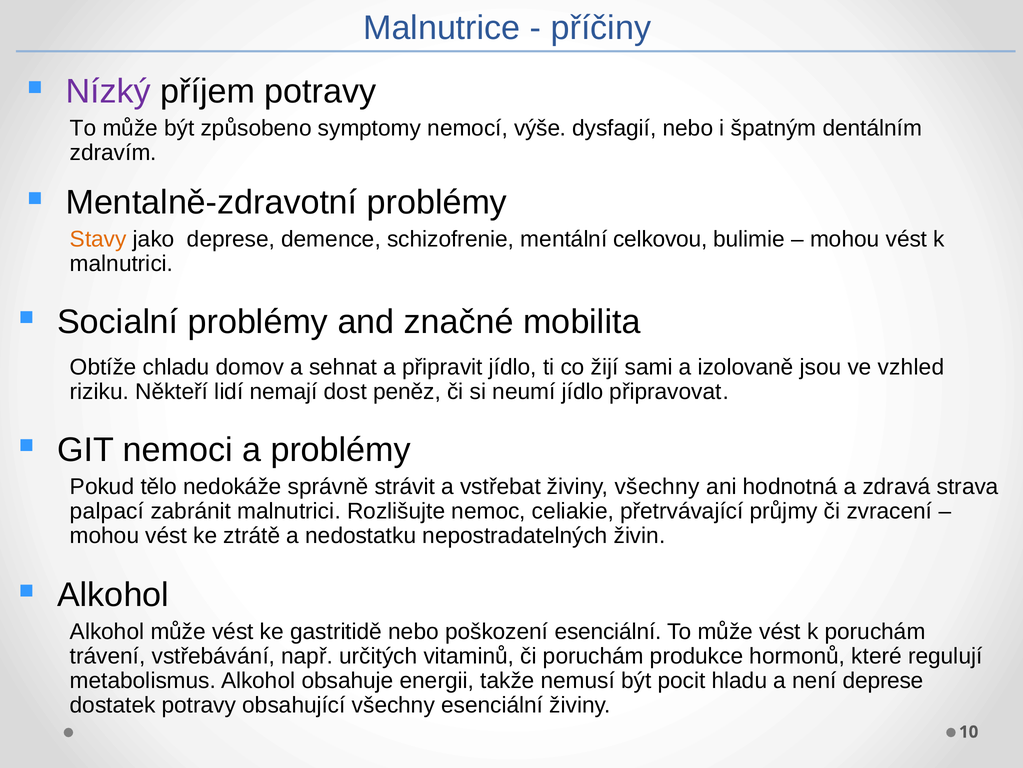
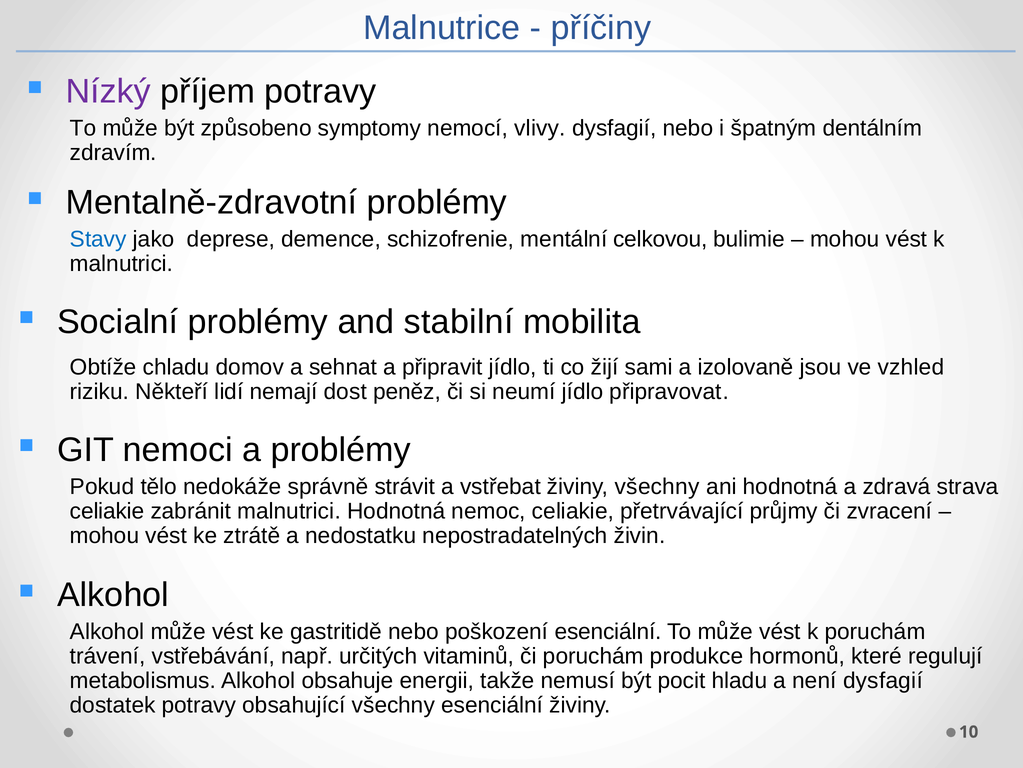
výše: výše -> vlivy (540, 128)
Stavy colour: orange -> blue (98, 239)
značné: značné -> stabilní (459, 322)
palpací: palpací -> celiakie (107, 511)
malnutrici Rozlišujte: Rozlišujte -> Hodnotná (396, 511)
není deprese: deprese -> dysfagií (883, 680)
